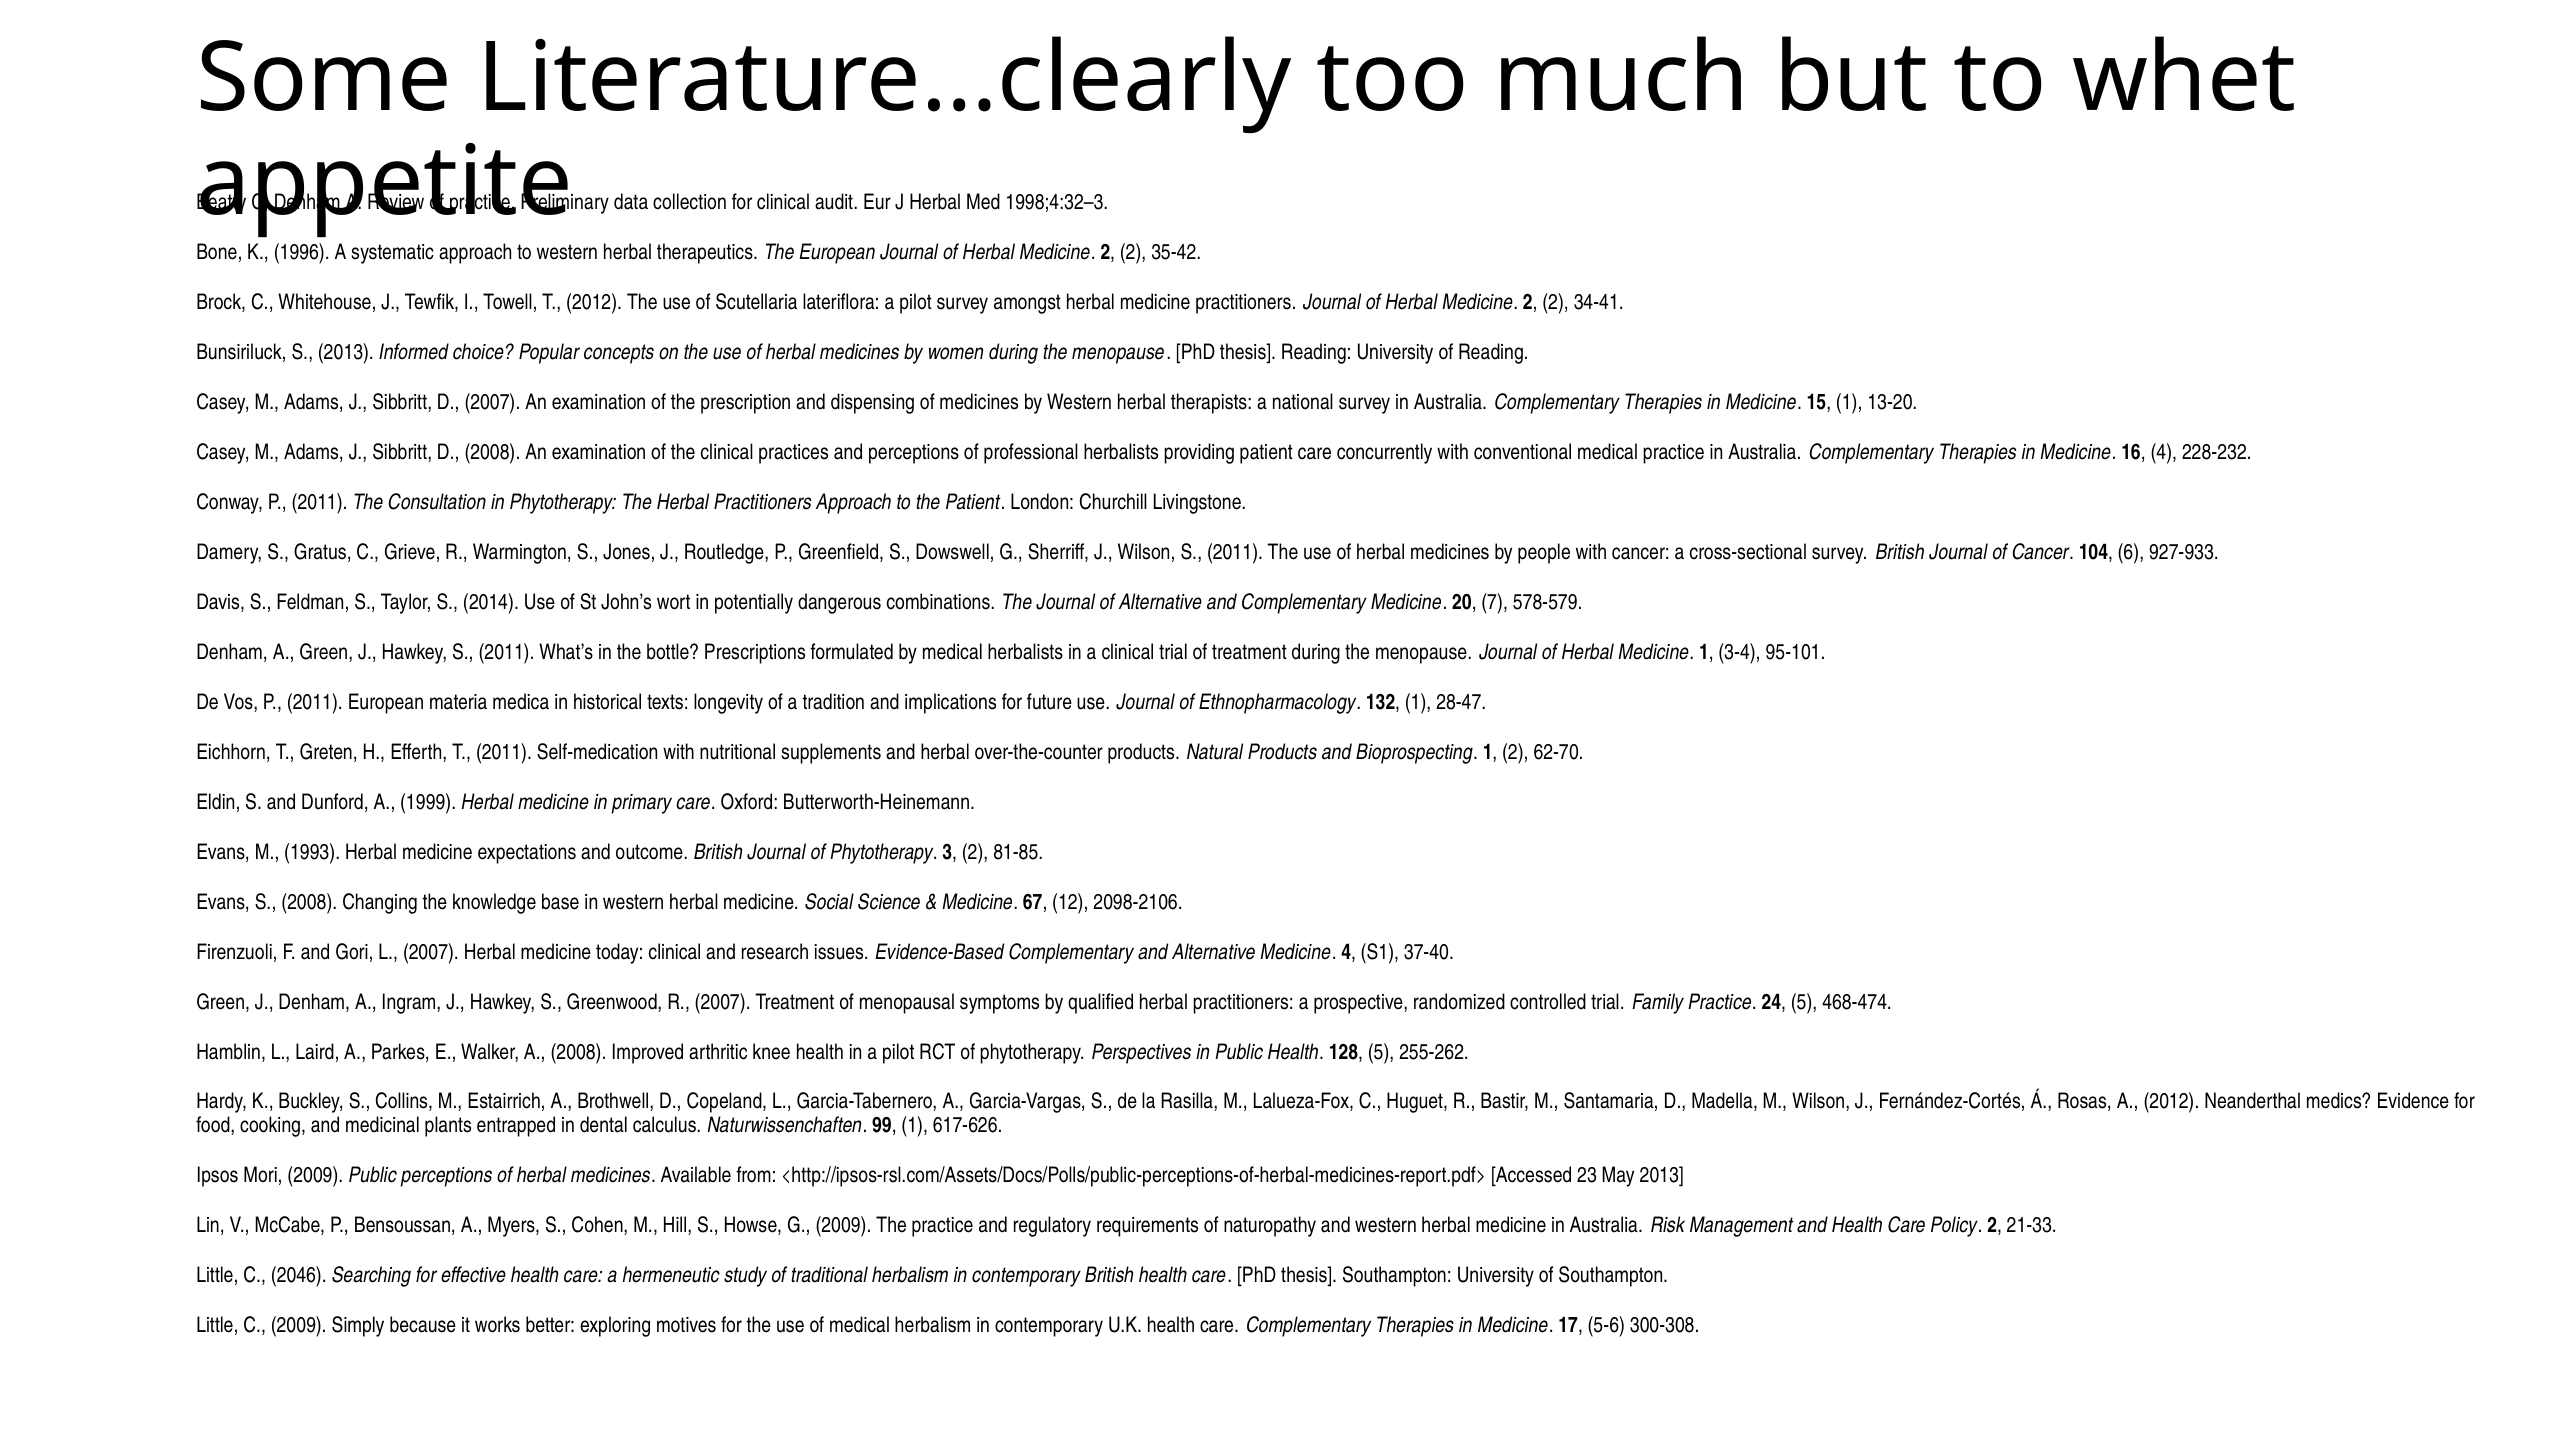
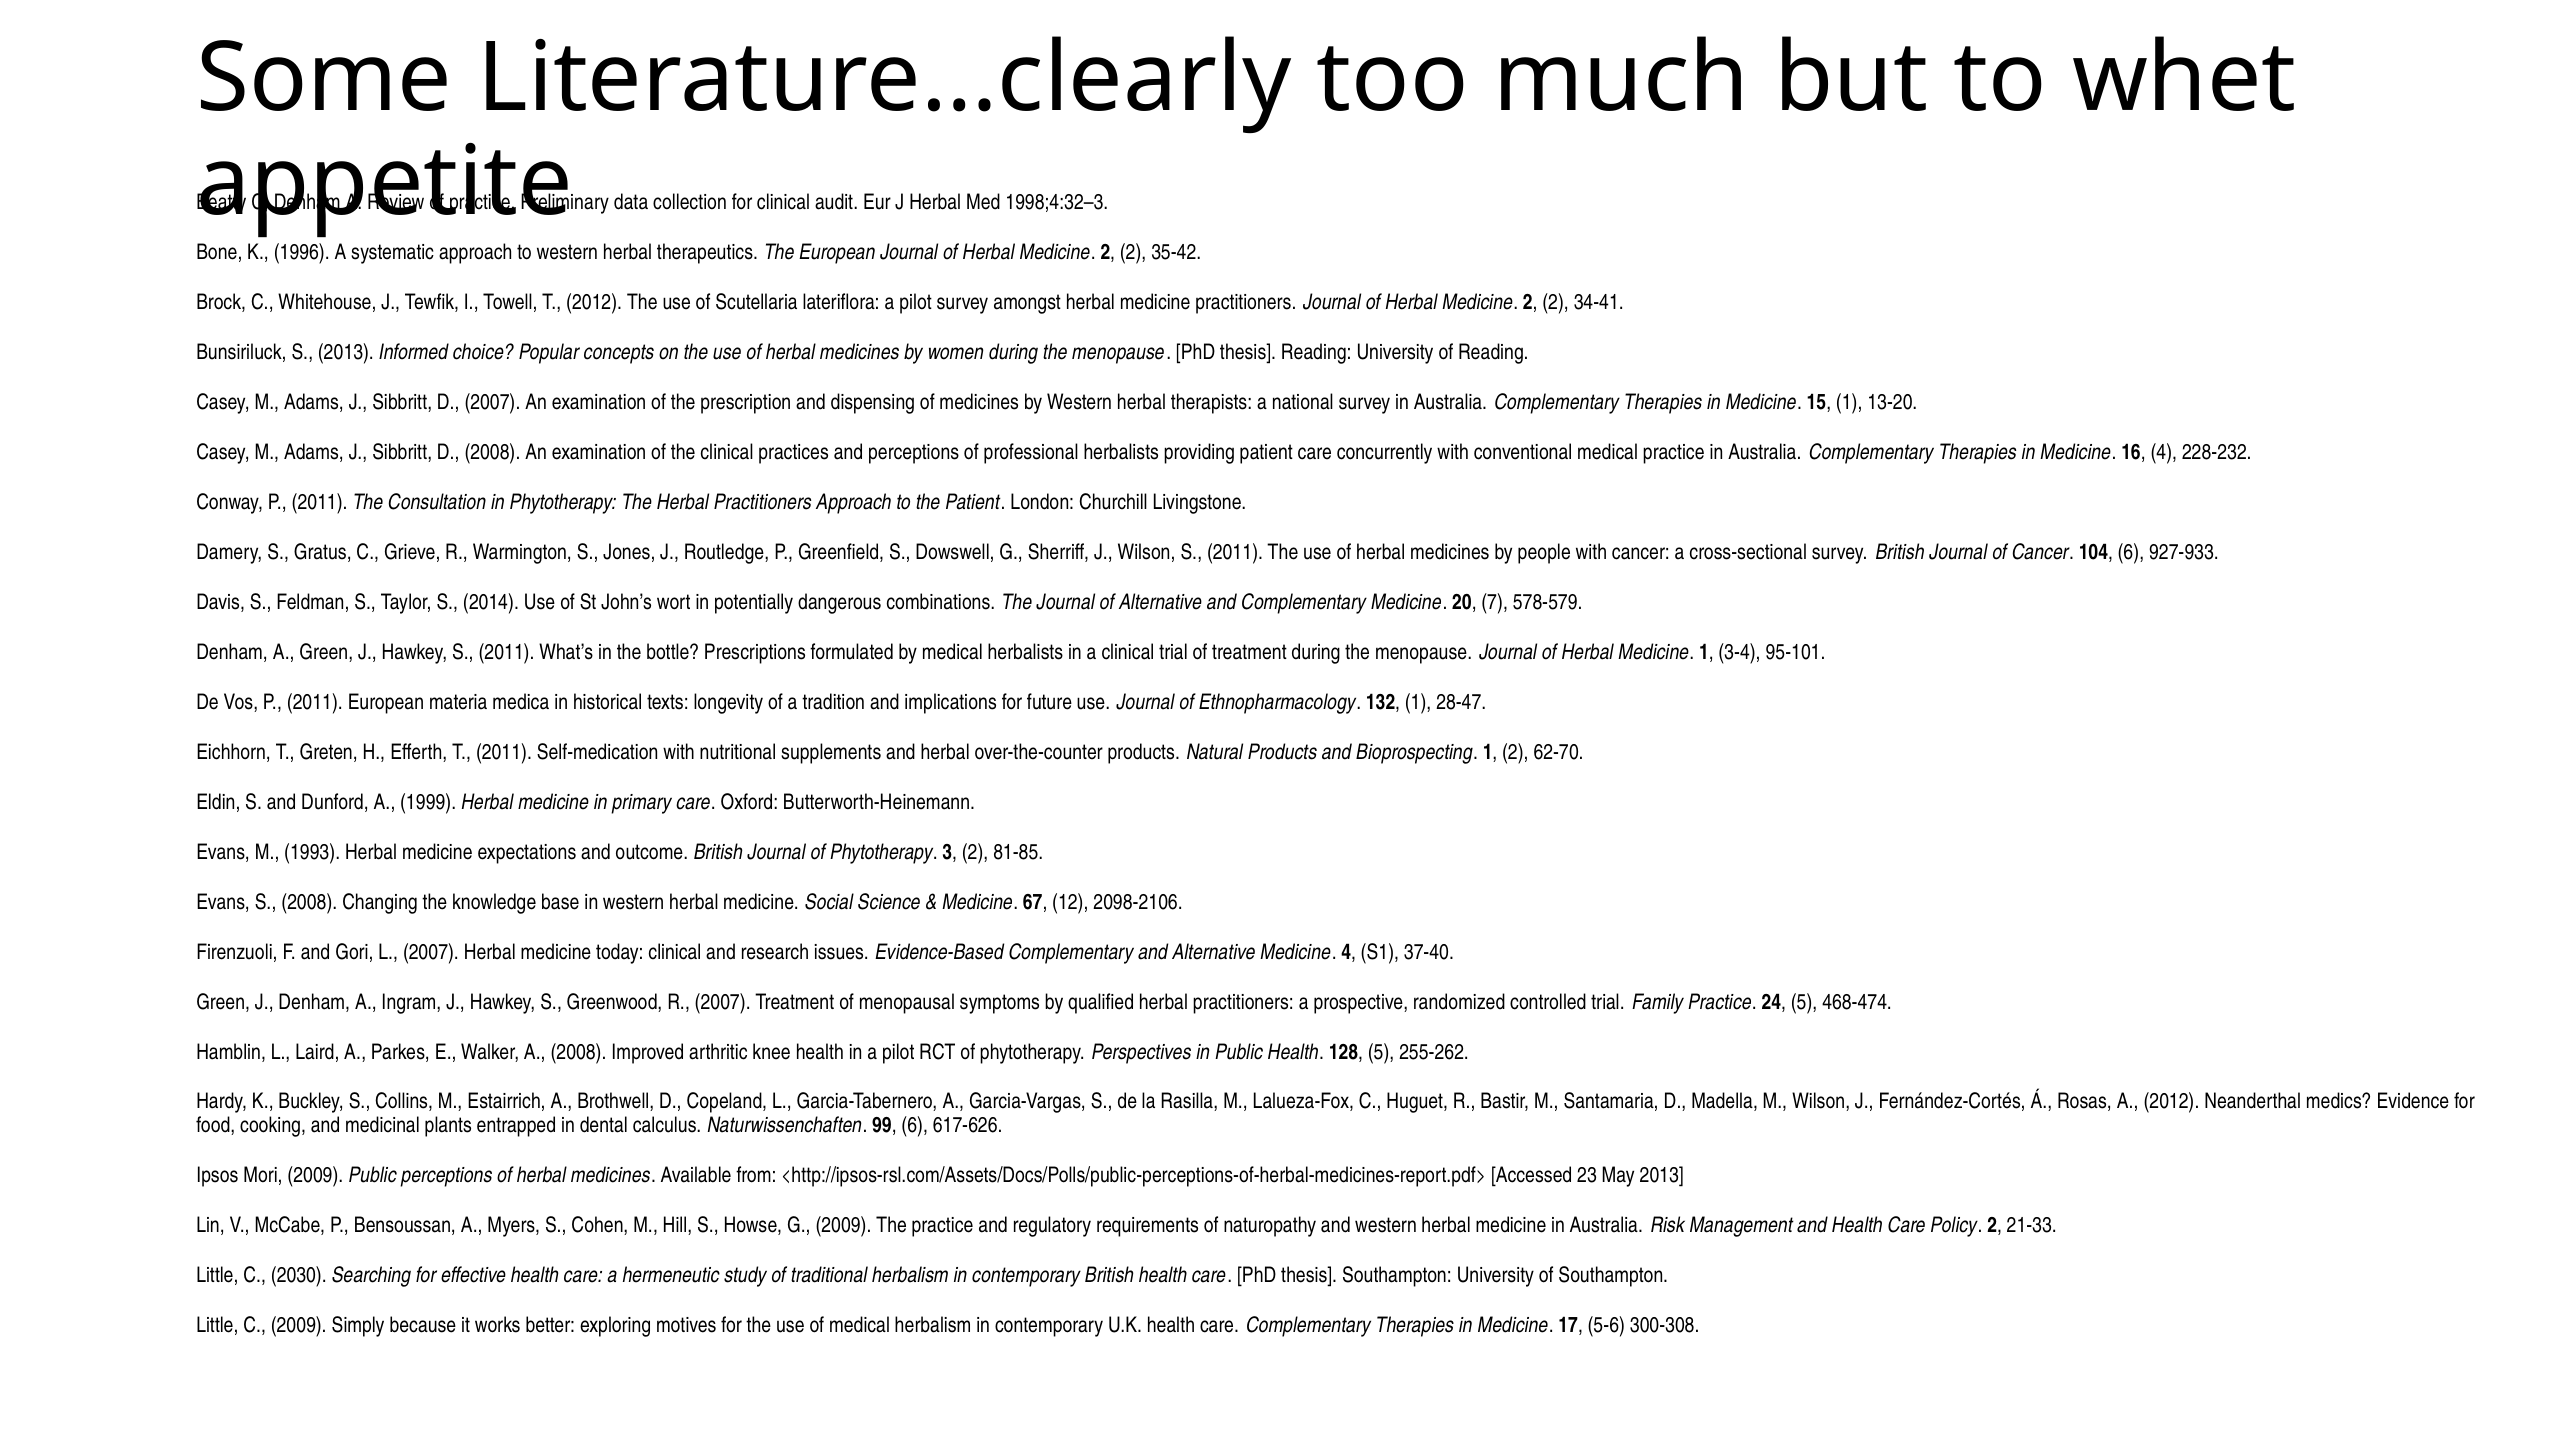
99 1: 1 -> 6 (915, 1125)
2046: 2046 -> 2030 (299, 1275)
